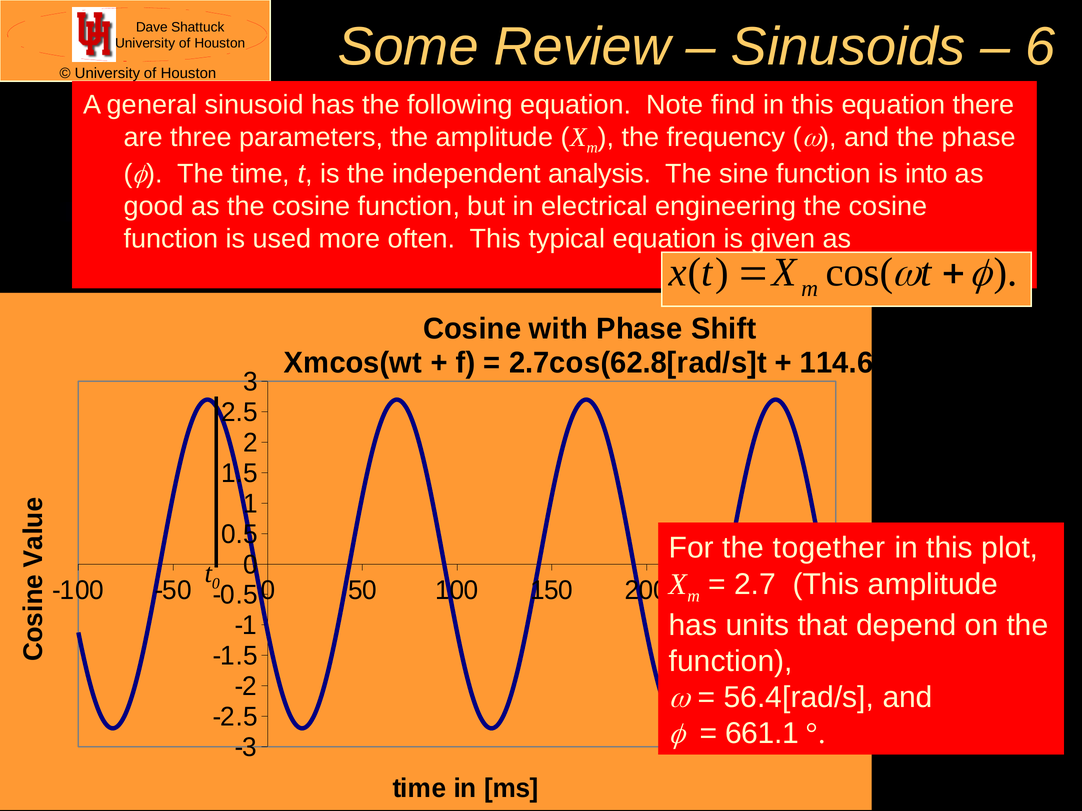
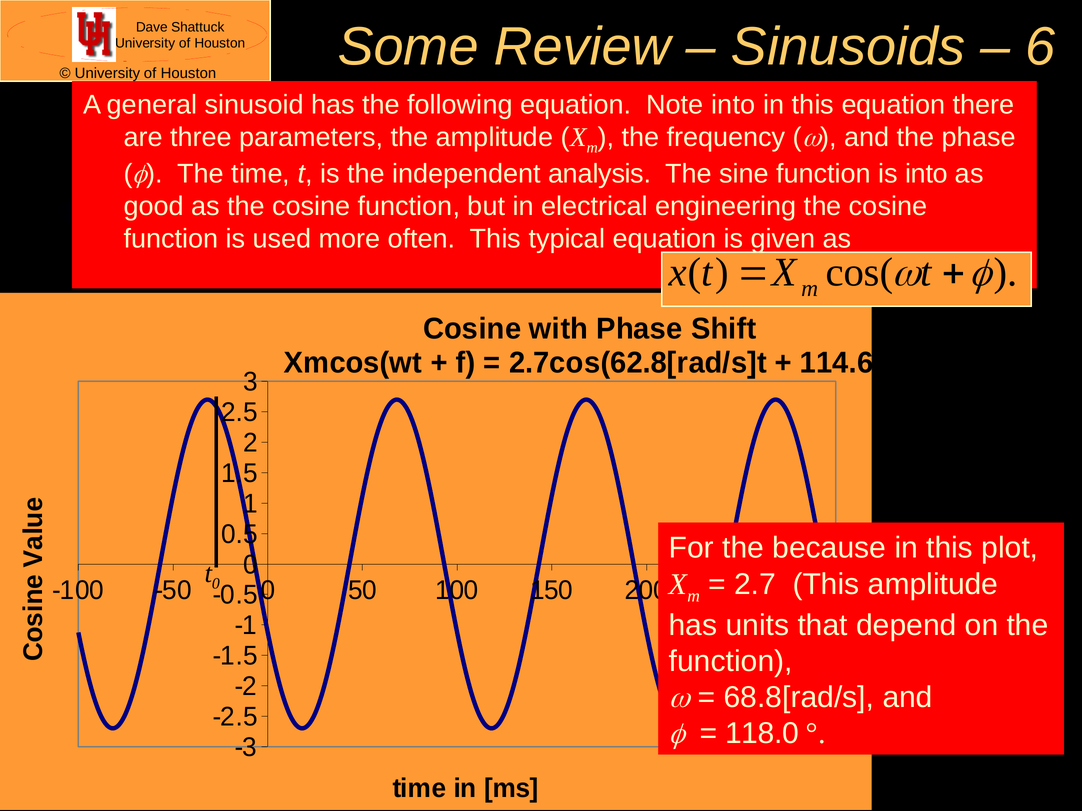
Note find: find -> into (733, 105)
together: together -> because (829, 548)
56.4[rad/s: 56.4[rad/s -> 68.8[rad/s (799, 698)
661.1: 661.1 -> 118.0 (762, 734)
